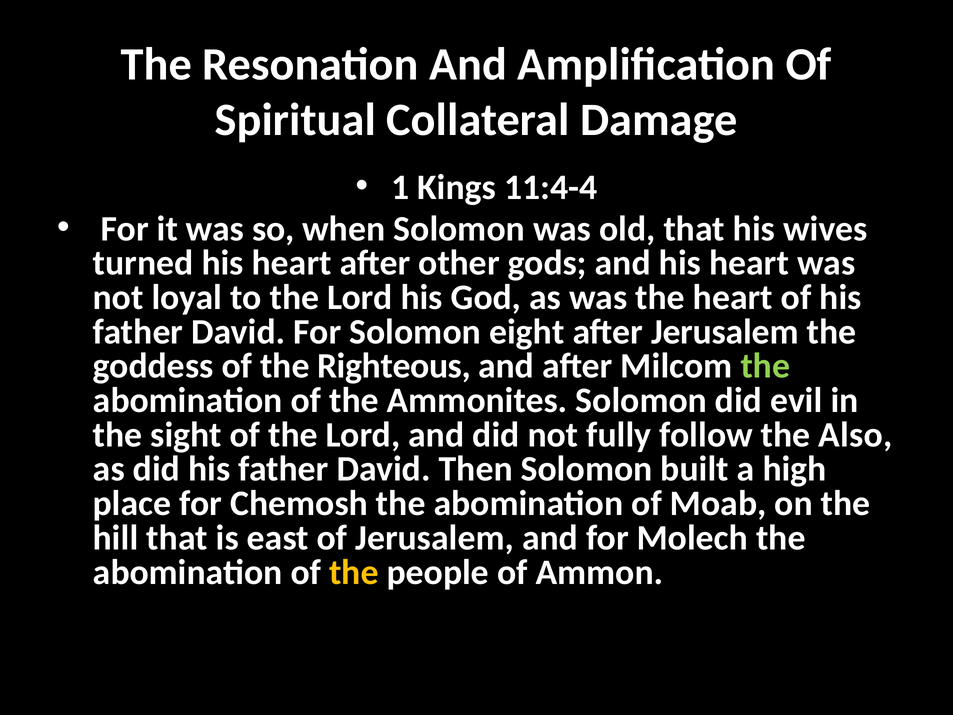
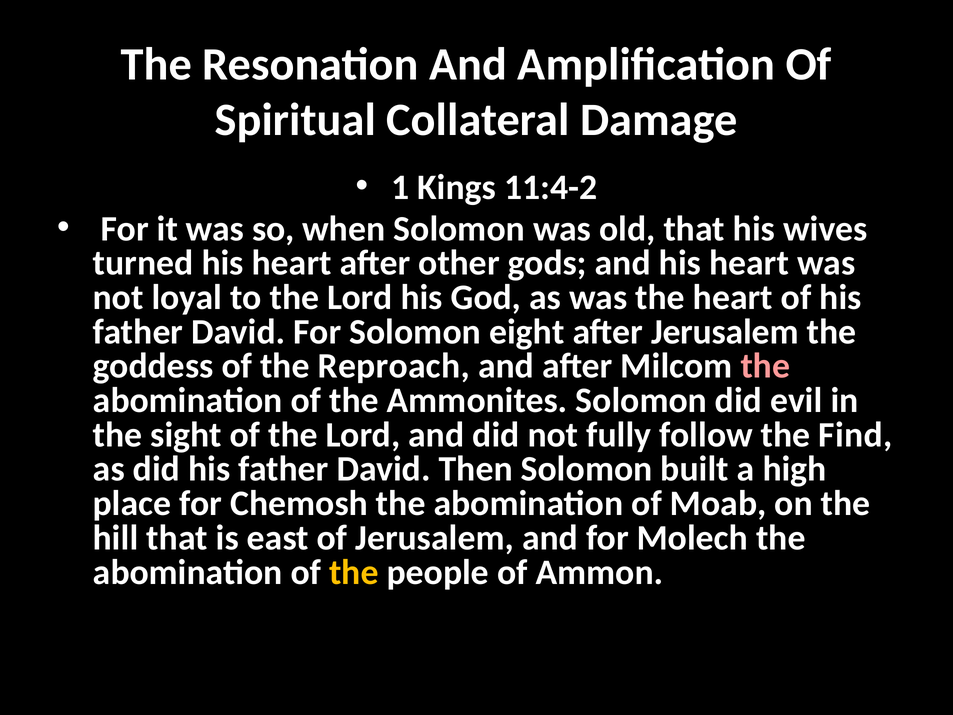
11:4-4: 11:4-4 -> 11:4-2 (551, 187)
Righteous: Righteous -> Reproach (394, 366)
the colour: light green -> pink (765, 366)
Also: Also -> Find (855, 435)
